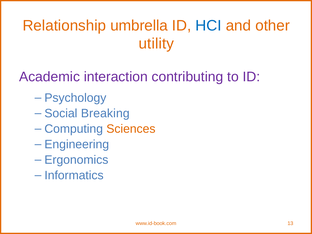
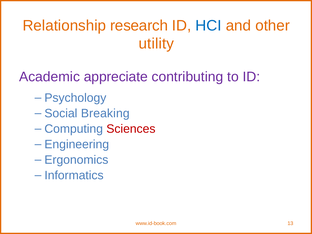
umbrella: umbrella -> research (139, 26)
interaction: interaction -> appreciate (116, 77)
Sciences colour: orange -> red (131, 129)
